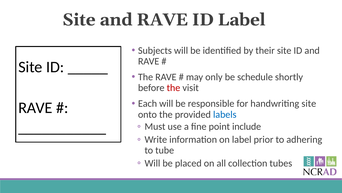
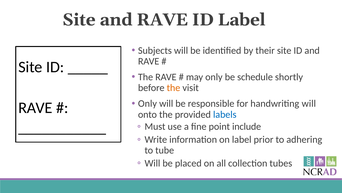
the colour: red -> orange (173, 88)
Each: Each -> Only (147, 103)
handwriting site: site -> will (309, 103)
